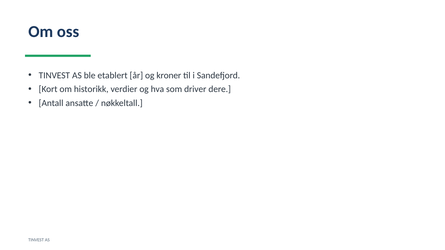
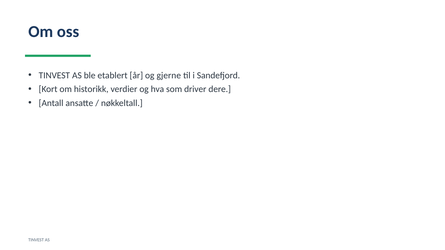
kroner: kroner -> gjerne (169, 75)
